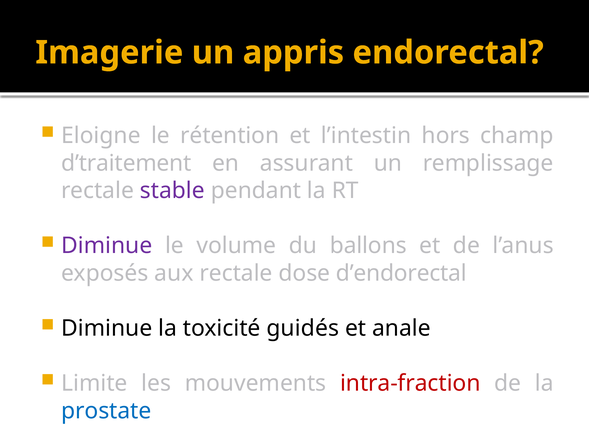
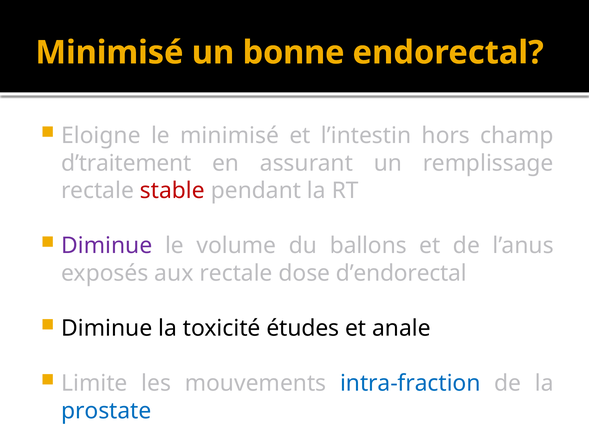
Imagerie: Imagerie -> Minimisé (109, 53)
appris: appris -> bonne (294, 53)
le rétention: rétention -> minimisé (230, 136)
stable colour: purple -> red (172, 191)
guidés: guidés -> études (303, 328)
intra-fraction colour: red -> blue (410, 383)
